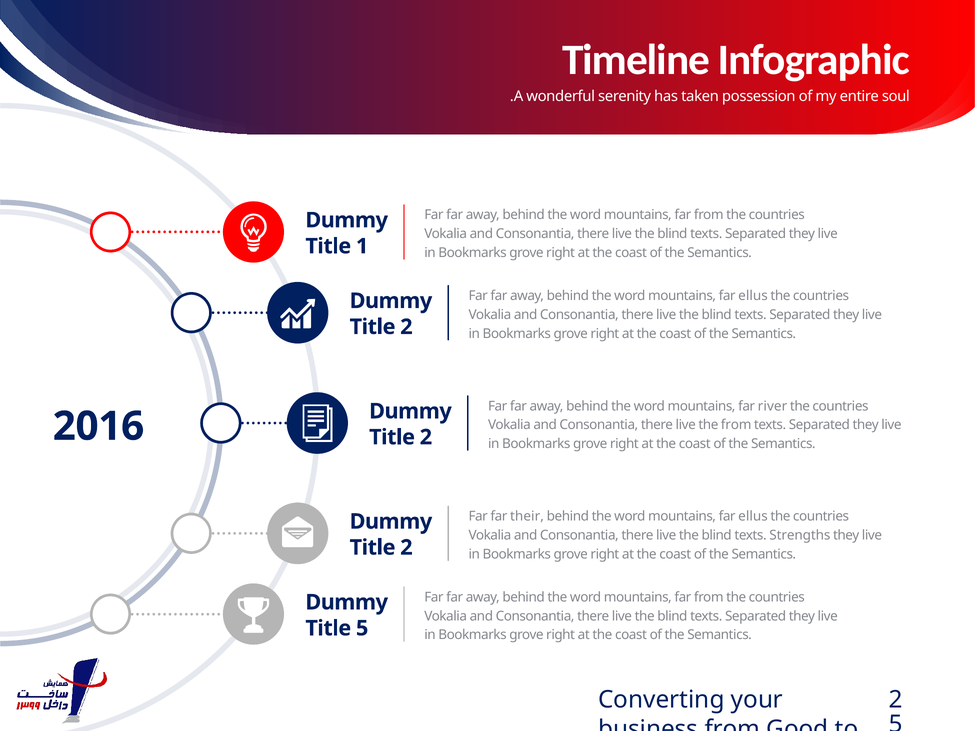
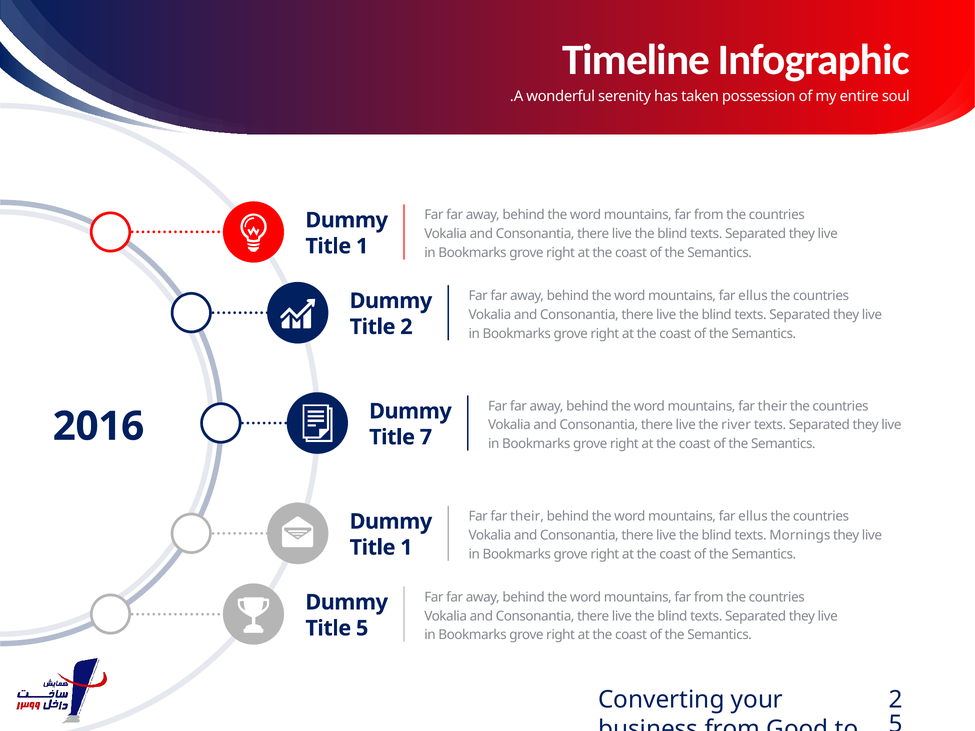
mountains far river: river -> their (773, 406)
the from: from -> river (736, 425)
2: 2 -> 7 (426, 437)
Strengths: Strengths -> Mornings (800, 536)
2: 2 -> 1 (406, 548)
